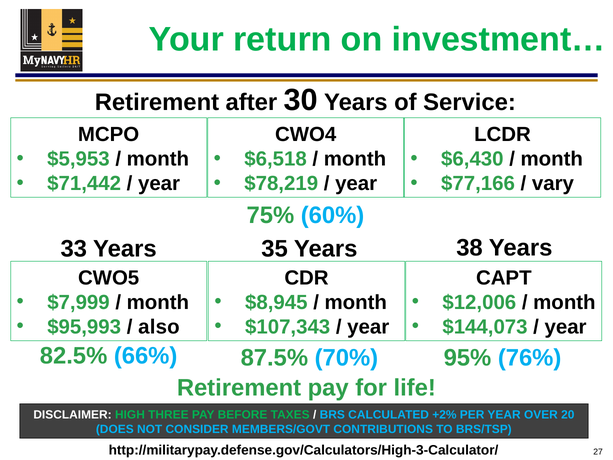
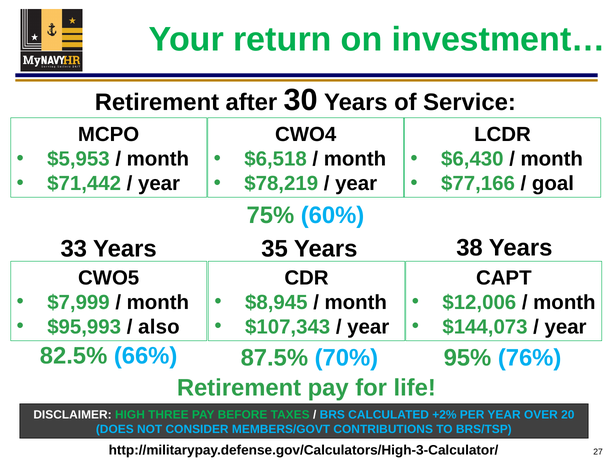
vary: vary -> goal (553, 184)
